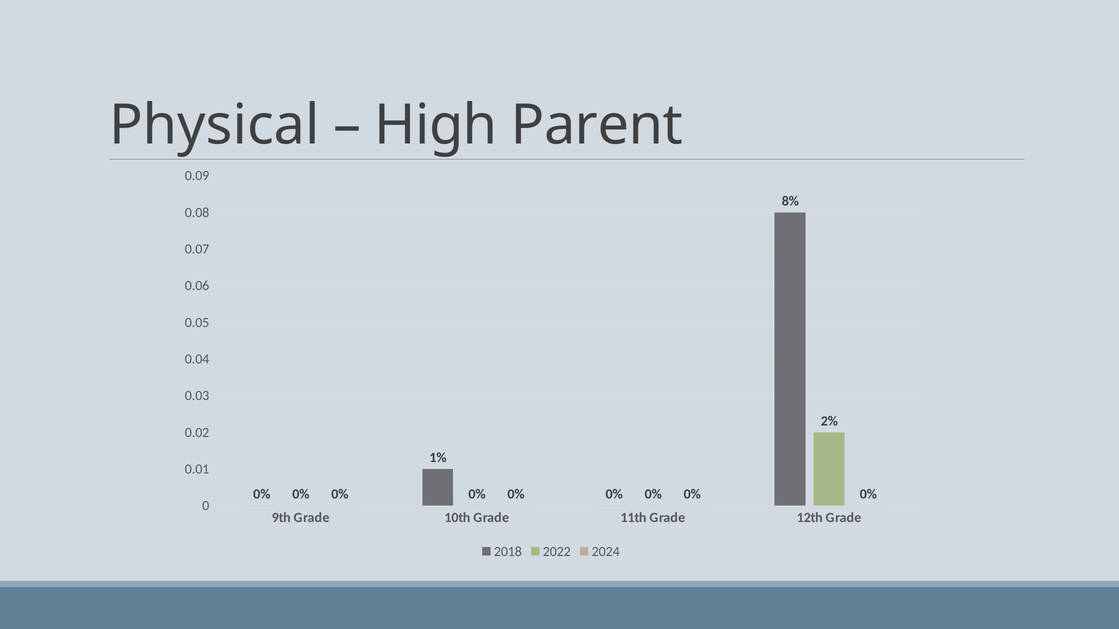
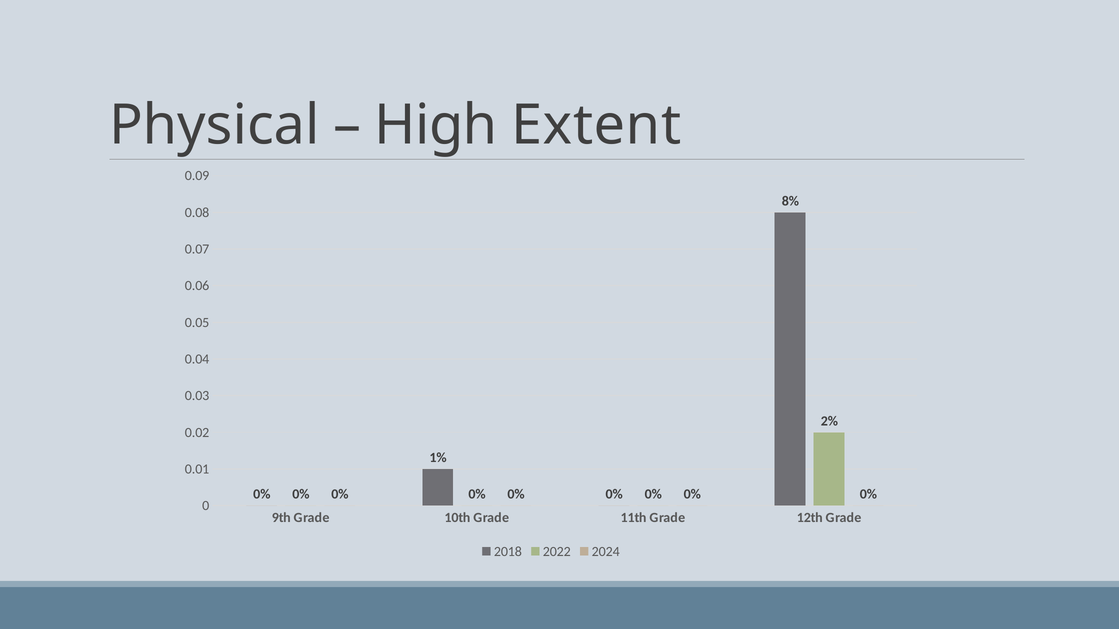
Parent: Parent -> Extent (596, 125)
